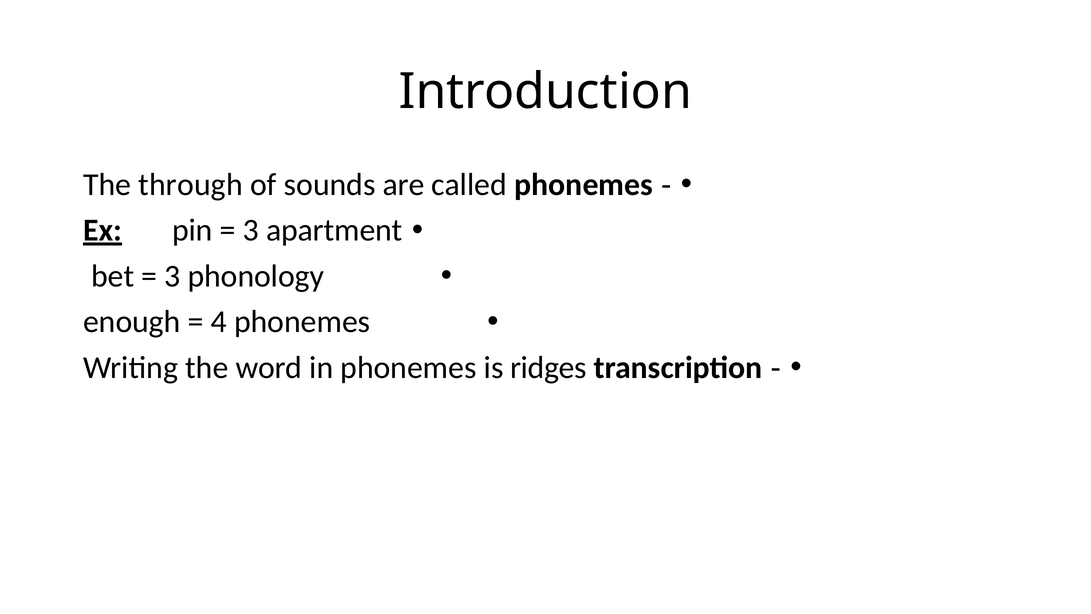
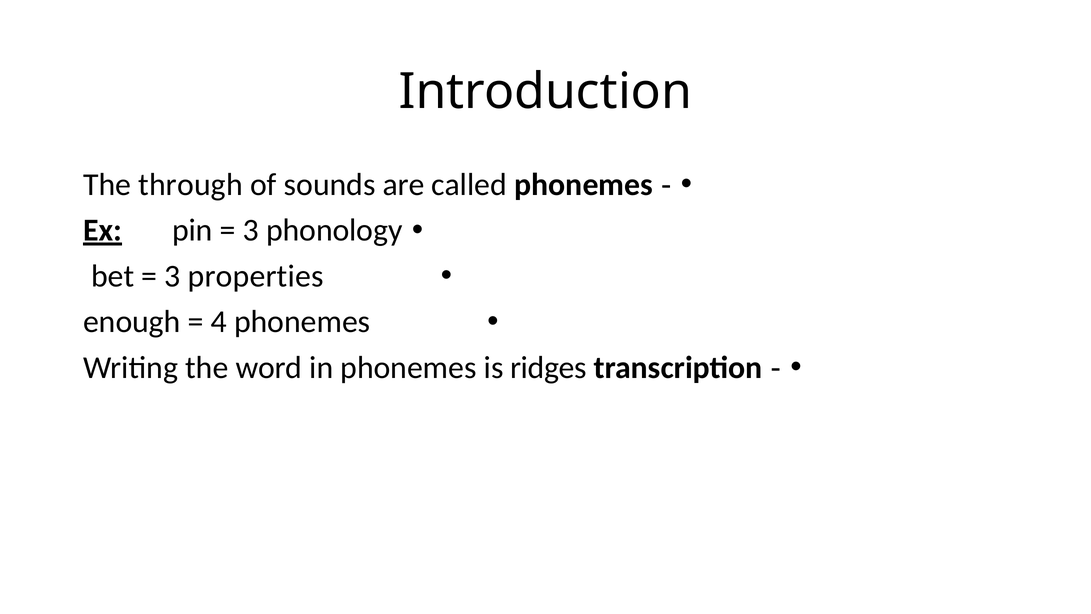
apartment: apartment -> phonology (334, 230)
phonology: phonology -> properties (256, 276)
